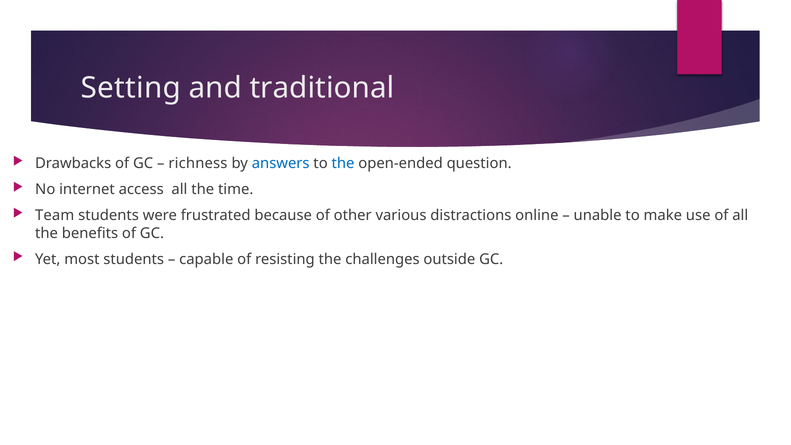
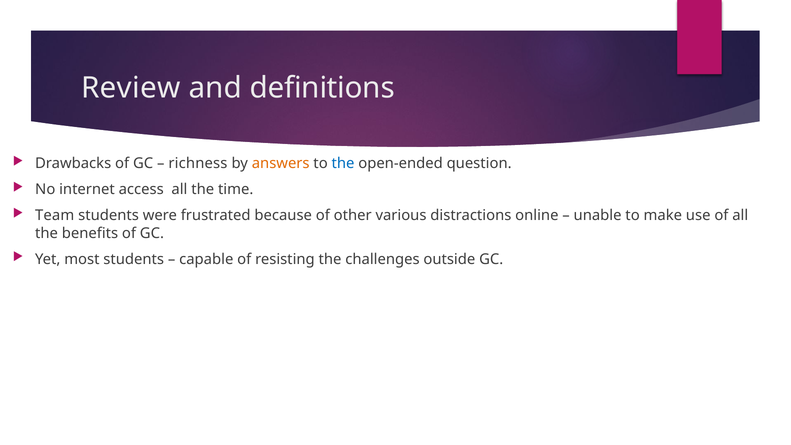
Setting: Setting -> Review (131, 88)
traditional: traditional -> definitions (322, 88)
answers colour: blue -> orange (281, 163)
